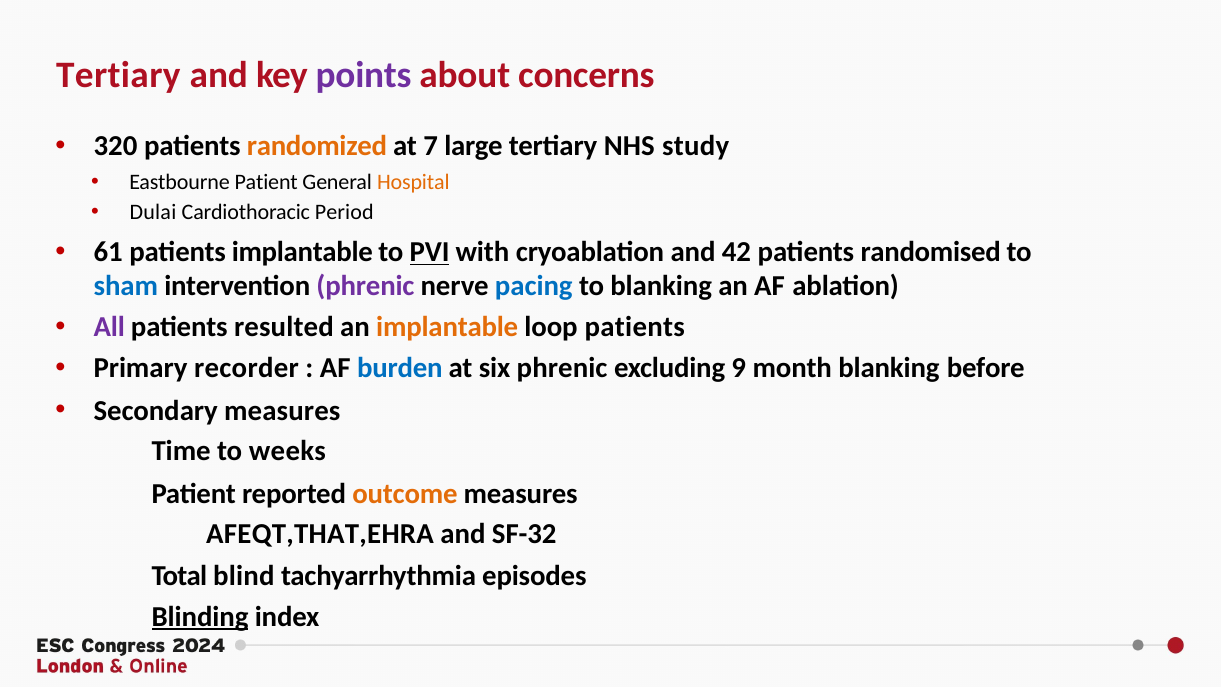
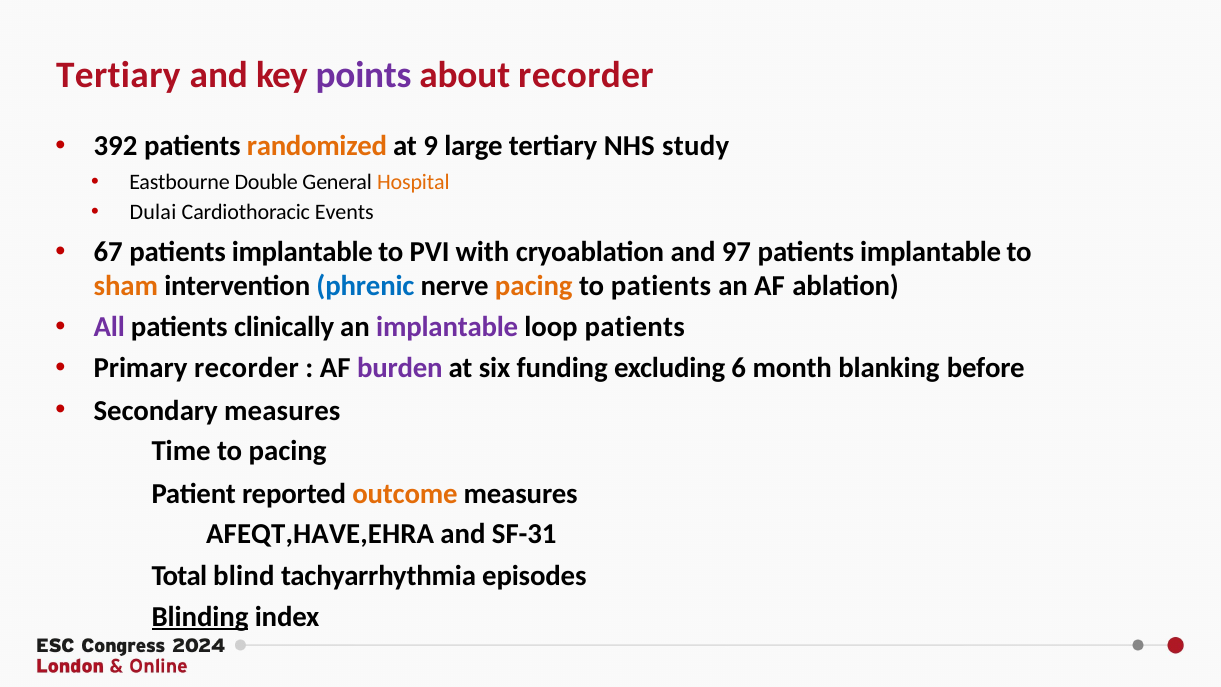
about concerns: concerns -> recorder (586, 75)
320: 320 -> 392 (115, 146)
7: 7 -> 9 (431, 146)
Eastbourne Patient: Patient -> Double (266, 182)
Period: Period -> Events (344, 213)
61: 61 -> 67 (108, 252)
PVI underline: present -> none (430, 252)
42: 42 -> 97 (736, 252)
randomised: randomised -> implantable (931, 252)
sham colour: blue -> orange (126, 286)
phrenic colour: purple -> blue (365, 286)
pacing colour: blue -> orange (534, 286)
to blanking: blanking -> patients (661, 286)
resulted: resulted -> clinically (284, 327)
implantable colour: orange -> purple (447, 327)
burden colour: blue -> purple (400, 368)
six phrenic: phrenic -> funding (562, 368)
9: 9 -> 6 (739, 368)
to weeks: weeks -> pacing (288, 451)
AFEQT,THAT,EHRA: AFEQT,THAT,EHRA -> AFEQT,HAVE,EHRA (320, 534)
SF-32: SF-32 -> SF-31 (524, 534)
